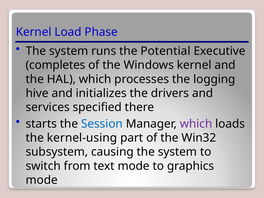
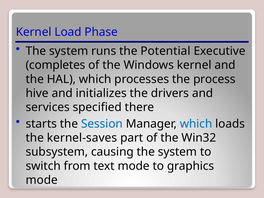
logging: logging -> process (214, 79)
which colour: purple -> blue (196, 124)
kernel-using: kernel-using -> kernel-saves (82, 138)
